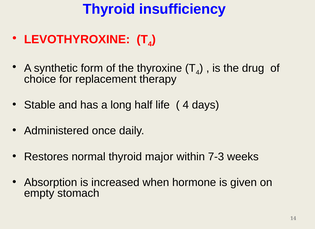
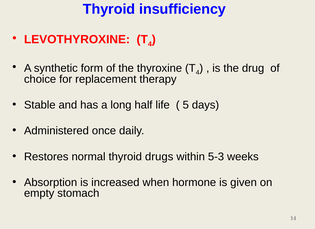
4: 4 -> 5 (186, 105)
major: major -> drugs (159, 157)
7-3: 7-3 -> 5-3 (216, 157)
